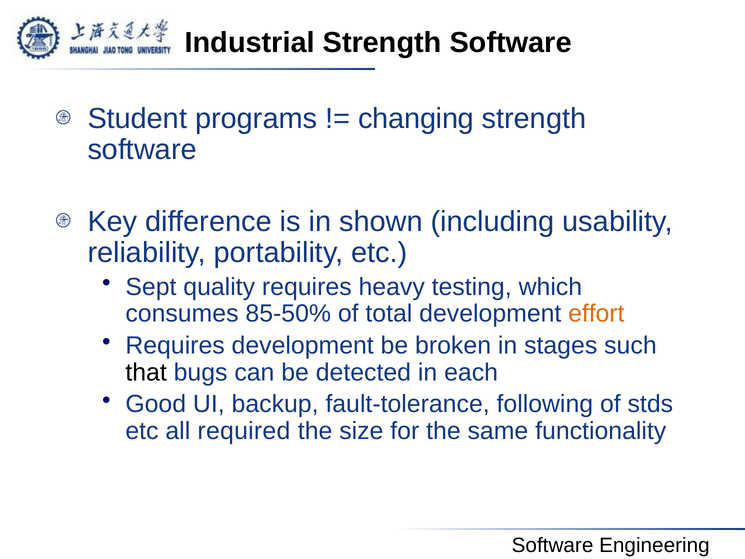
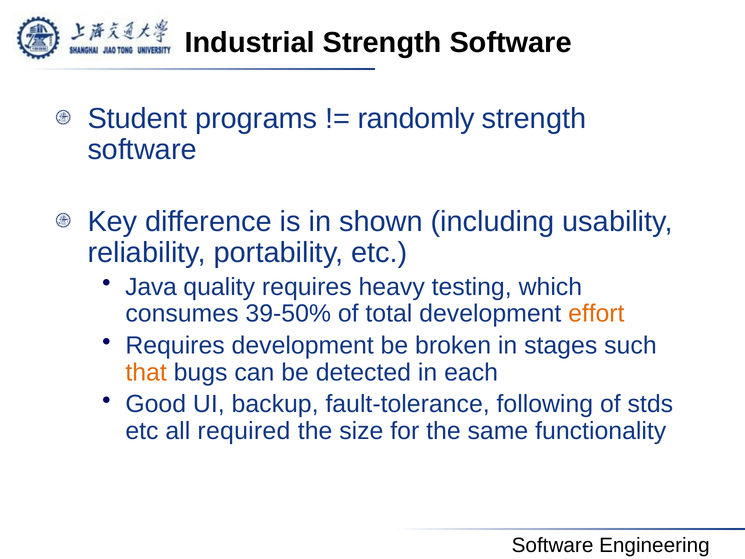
changing: changing -> randomly (416, 118)
Sept: Sept -> Java (151, 287)
85-50%: 85-50% -> 39-50% (288, 314)
that colour: black -> orange (146, 372)
